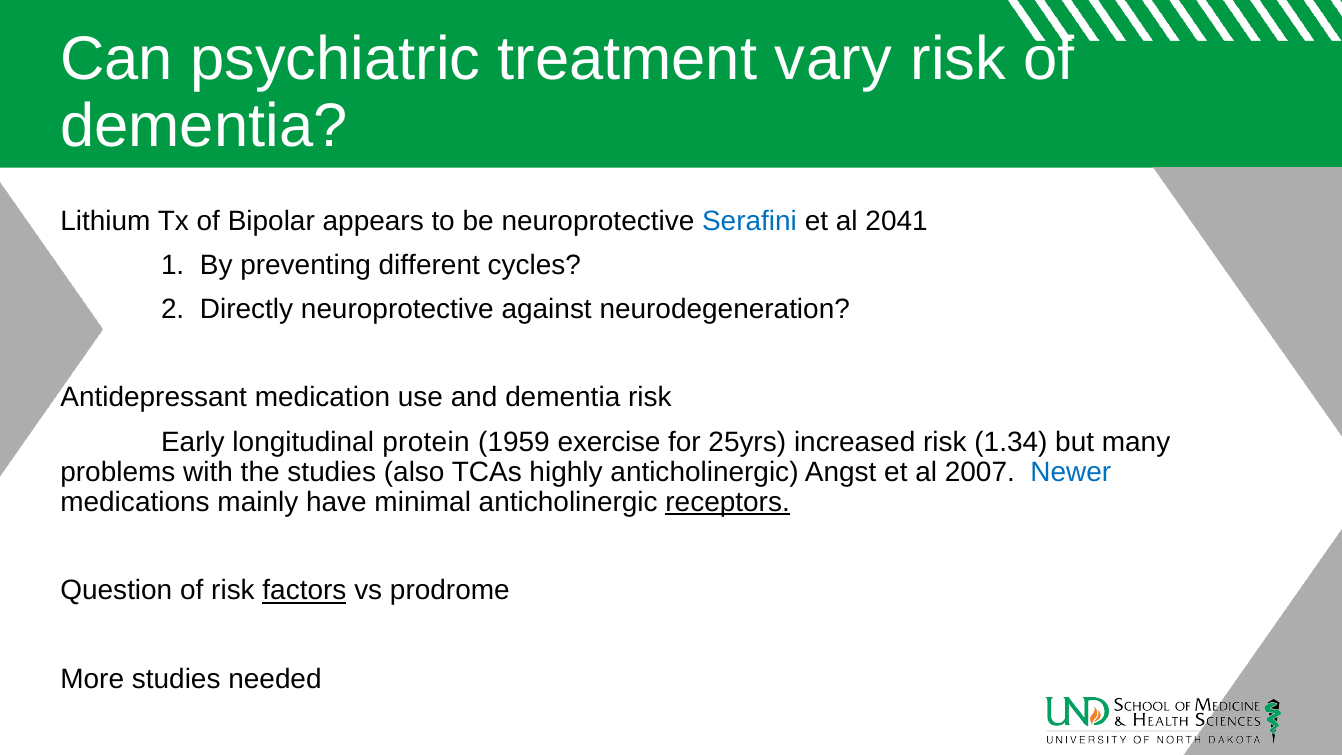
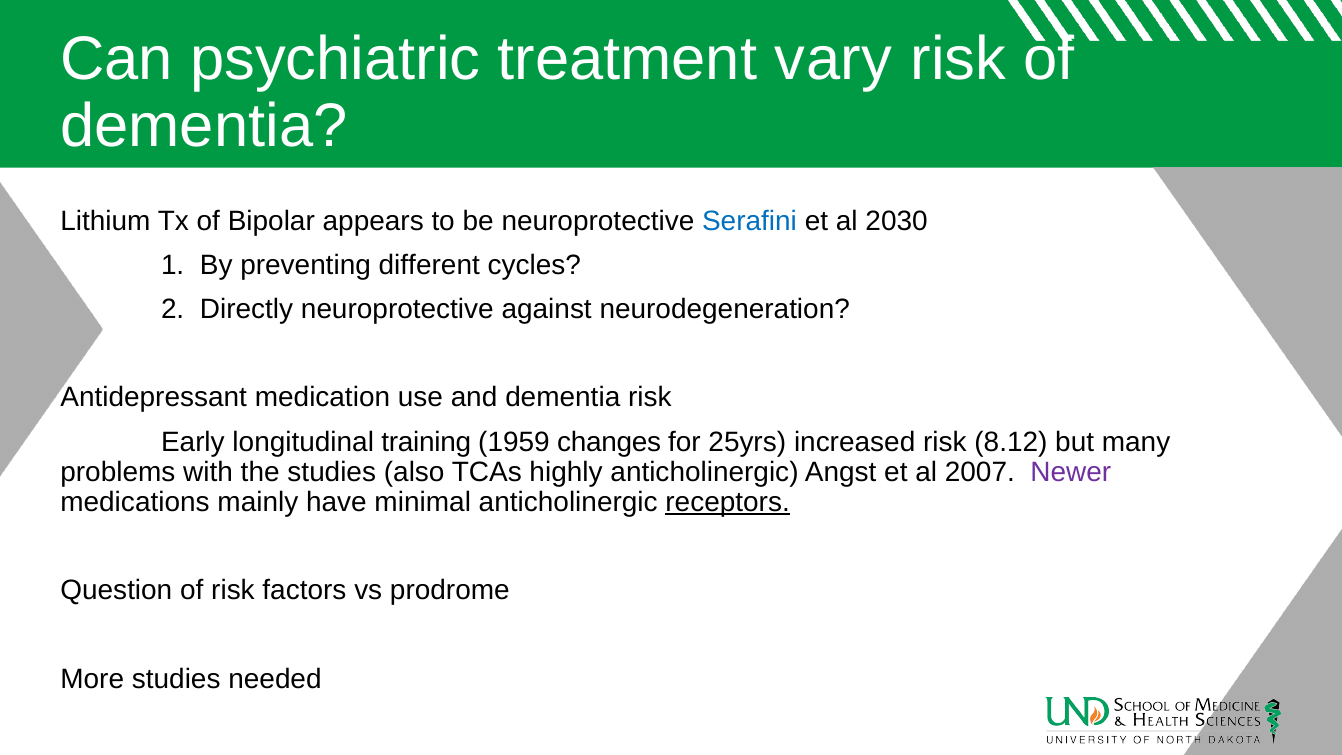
2041: 2041 -> 2030 (897, 221)
protein: protein -> training (426, 442)
exercise: exercise -> changes (609, 442)
1.34: 1.34 -> 8.12 (1011, 442)
Newer colour: blue -> purple (1071, 472)
factors underline: present -> none (304, 591)
